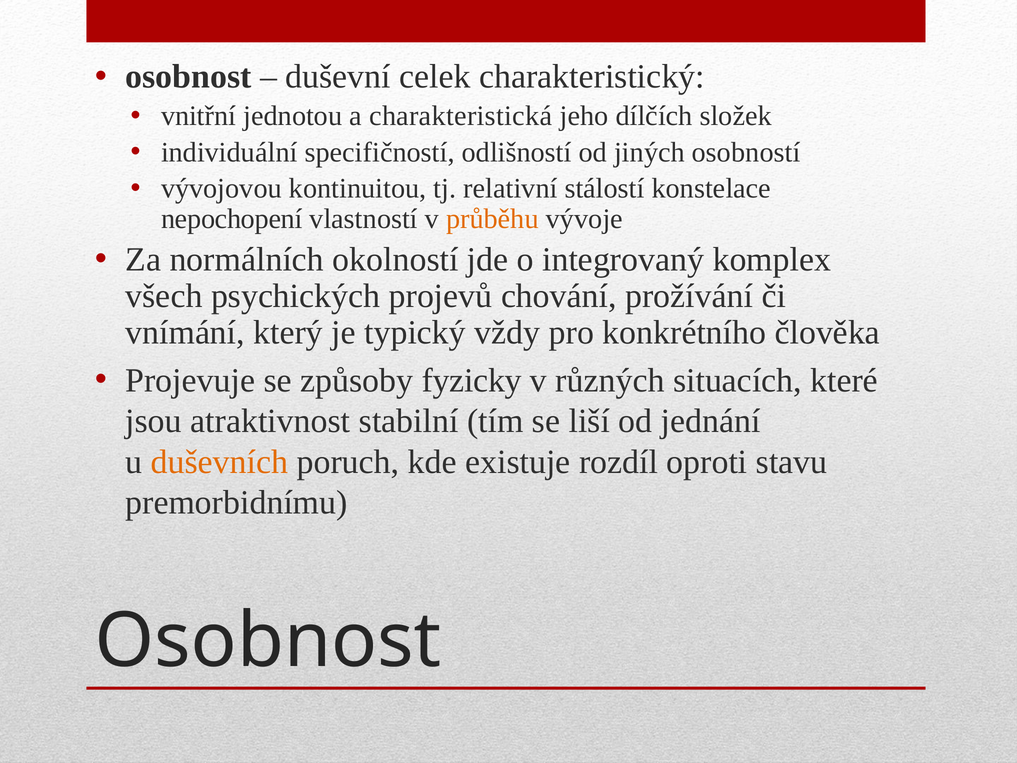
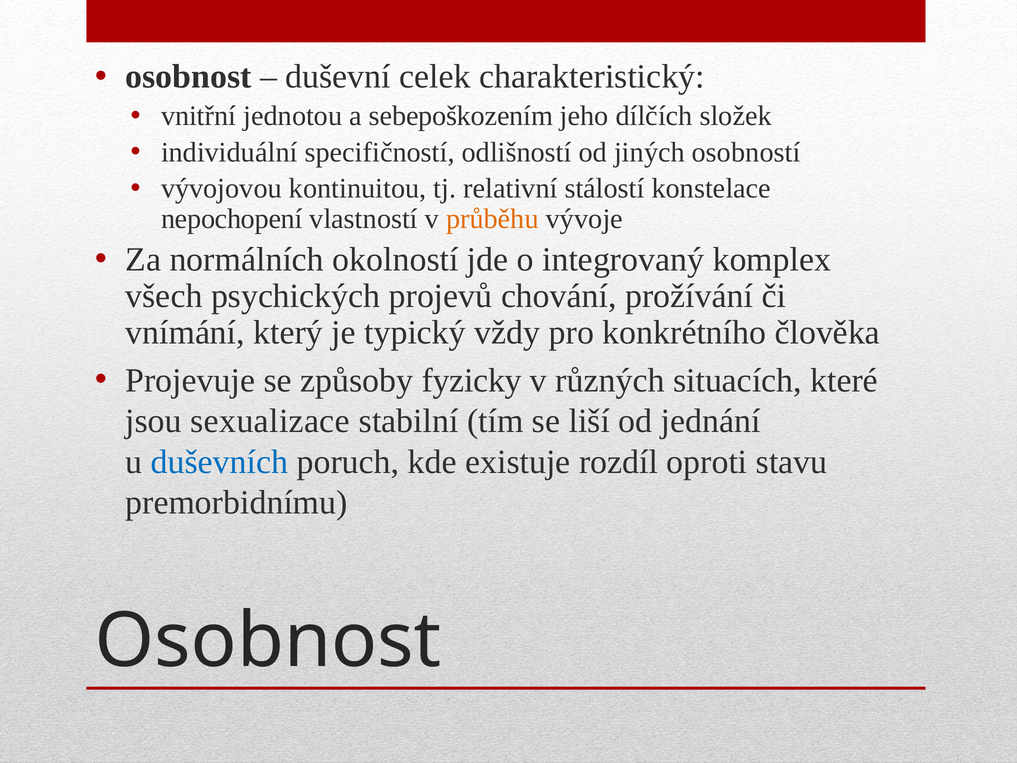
charakteristická: charakteristická -> sebepoškozením (461, 116)
atraktivnost: atraktivnost -> sexualizace (270, 421)
duševních colour: orange -> blue (220, 462)
